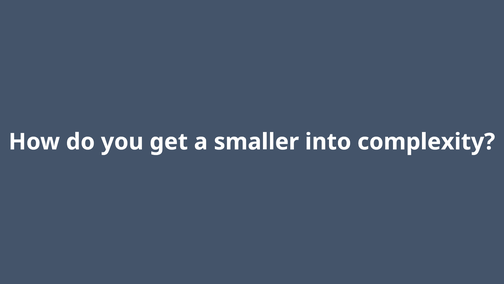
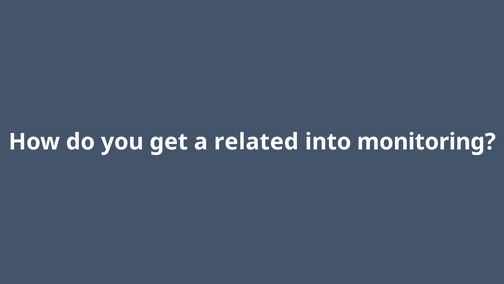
smaller: smaller -> related (256, 142)
complexity: complexity -> monitoring (426, 142)
